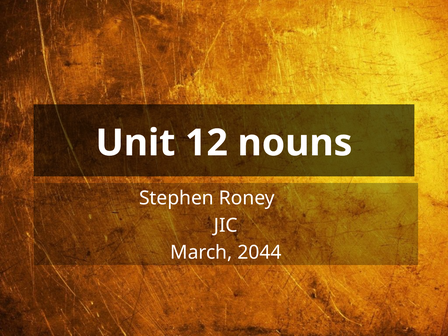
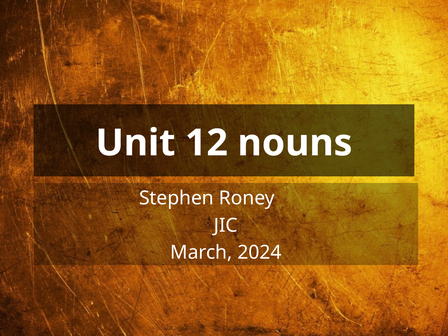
2044: 2044 -> 2024 (259, 252)
